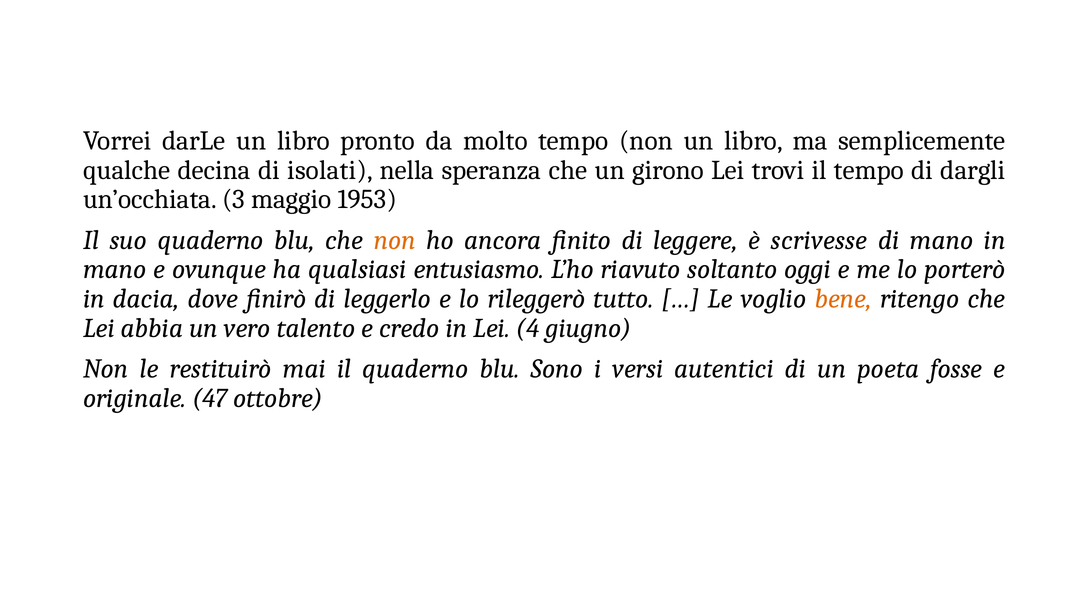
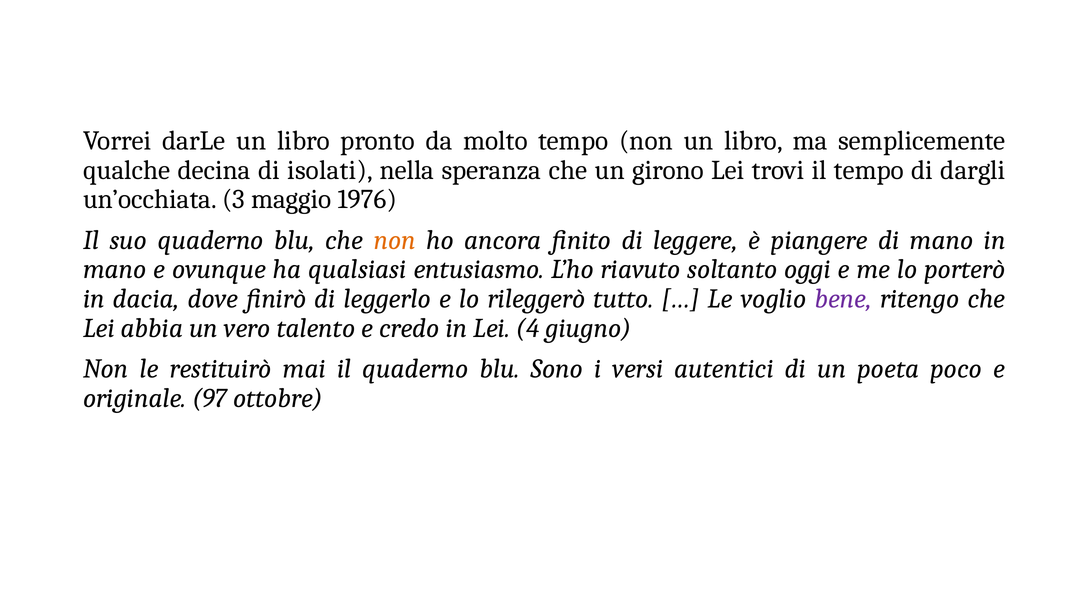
1953: 1953 -> 1976 (367, 200)
scrivesse: scrivesse -> piangere (819, 240)
bene colour: orange -> purple (843, 299)
fosse: fosse -> poco (956, 369)
47: 47 -> 97 (210, 399)
